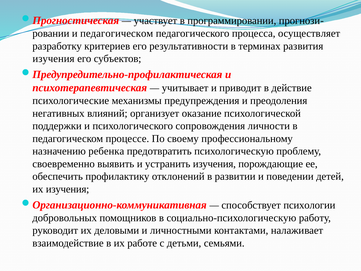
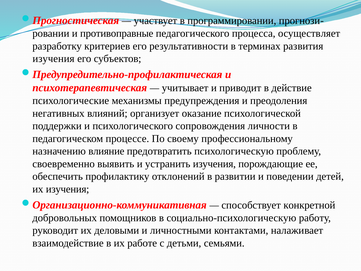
и педагогическом: педагогическом -> противоправные (117, 33)
ребенка: ребенка -> влияние (106, 151)
психологии: психологии -> конкретной (309, 205)
